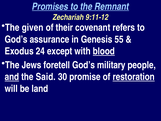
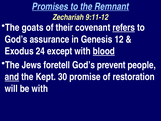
given: given -> goats (33, 28)
refers underline: none -> present (124, 28)
55: 55 -> 12 (119, 39)
military: military -> prevent (111, 65)
Said: Said -> Kept (46, 77)
restoration underline: present -> none (134, 77)
be land: land -> with (40, 88)
